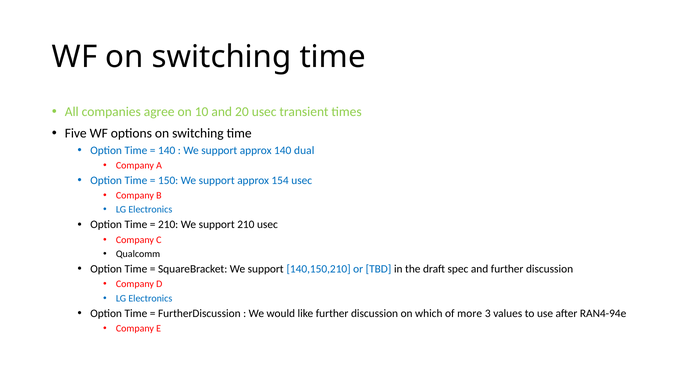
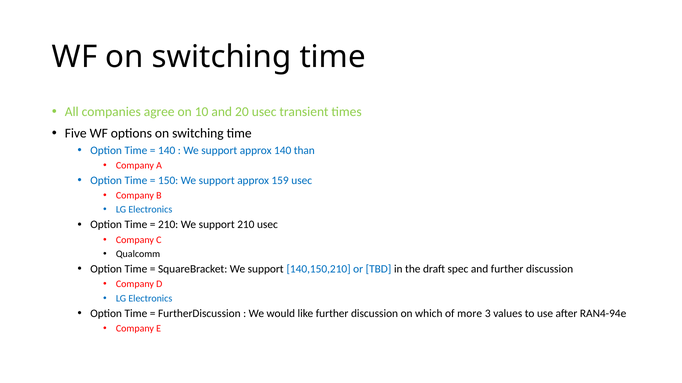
dual: dual -> than (304, 151)
154: 154 -> 159 (280, 181)
